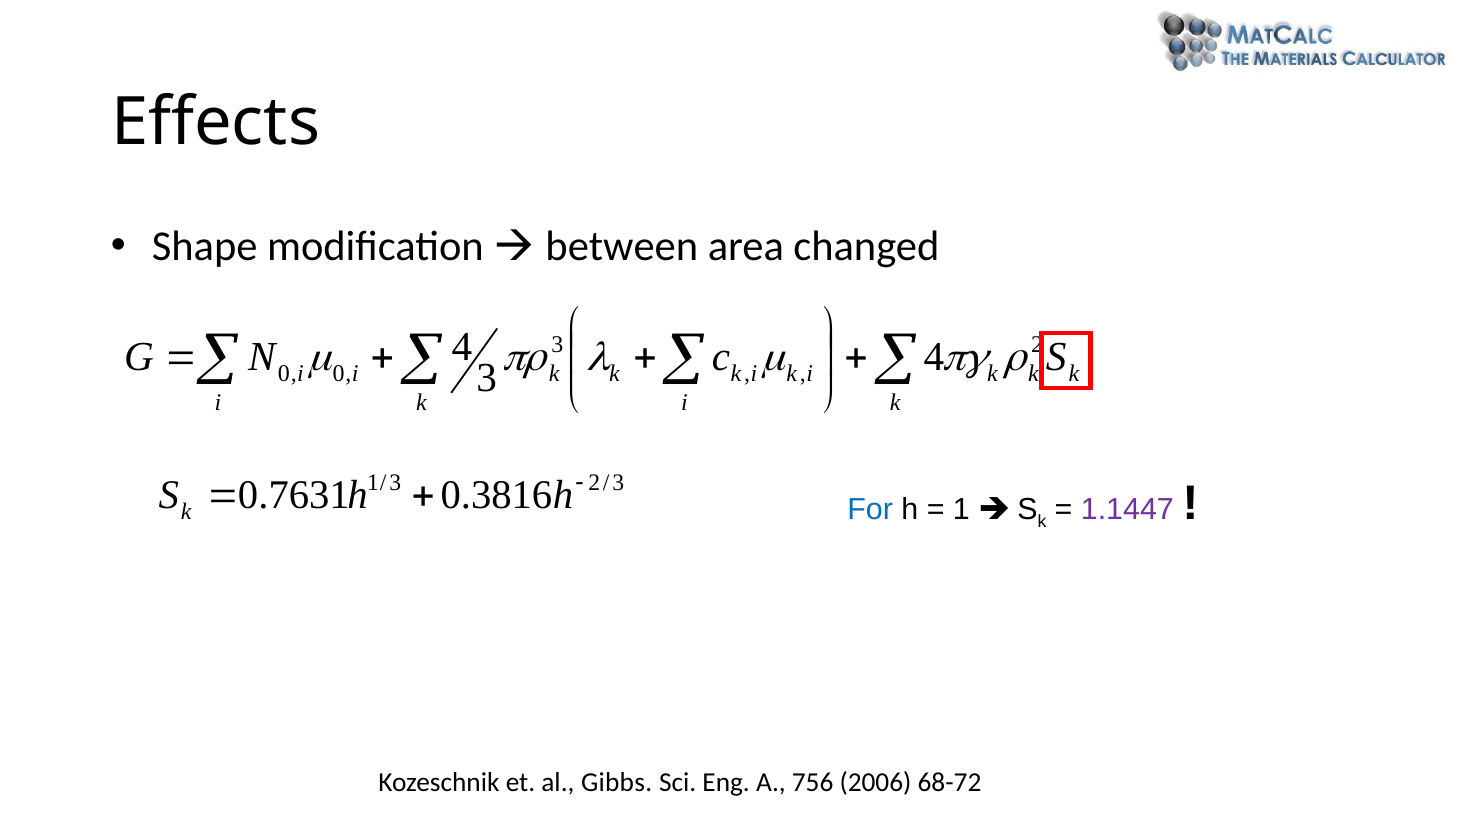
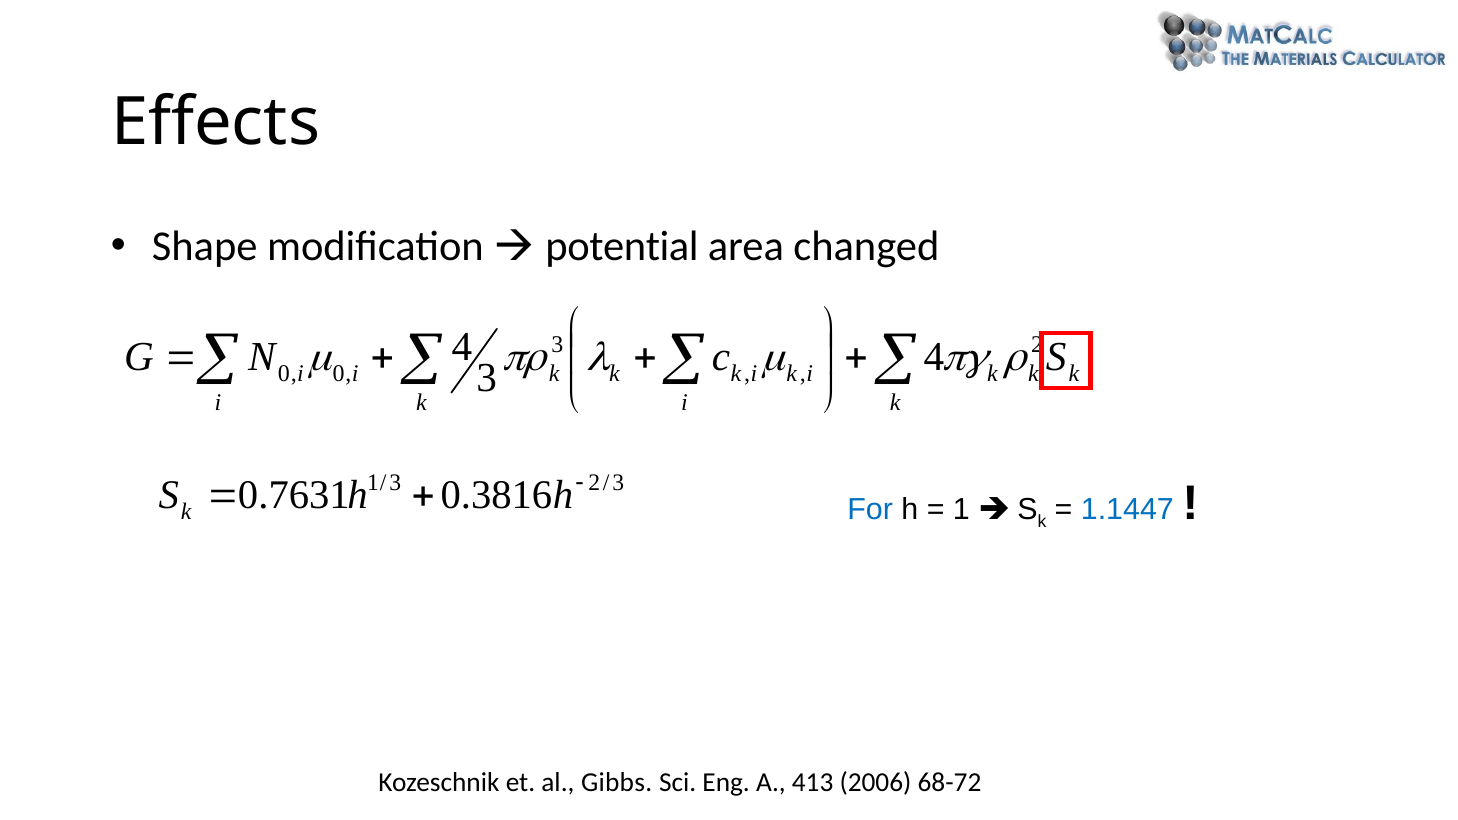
between: between -> potential (622, 246)
1.1447 colour: purple -> blue (1127, 510)
756: 756 -> 413 (813, 783)
